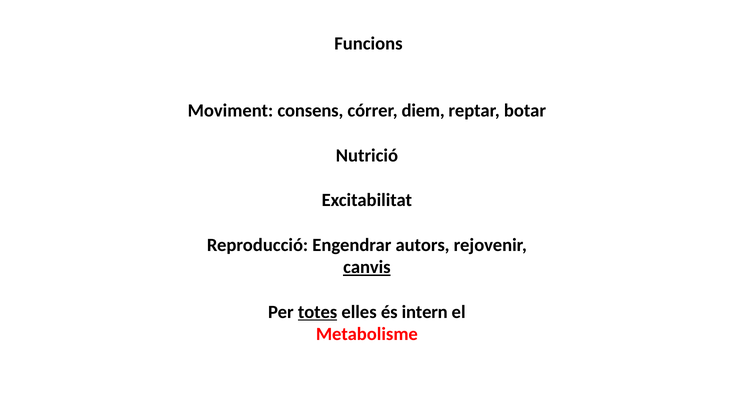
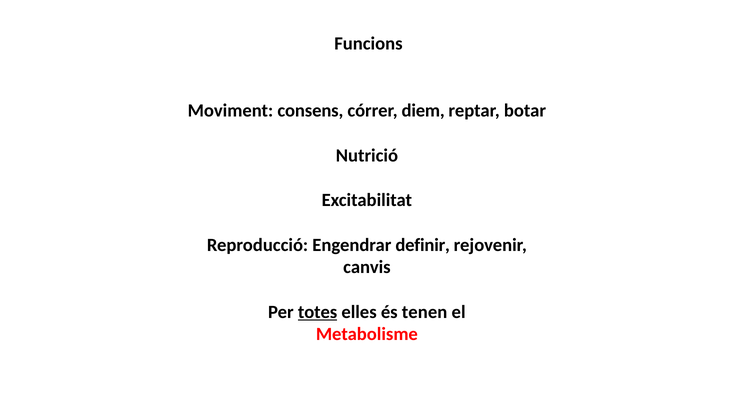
autors: autors -> definir (423, 245)
canvis underline: present -> none (367, 267)
intern: intern -> tenen (425, 312)
